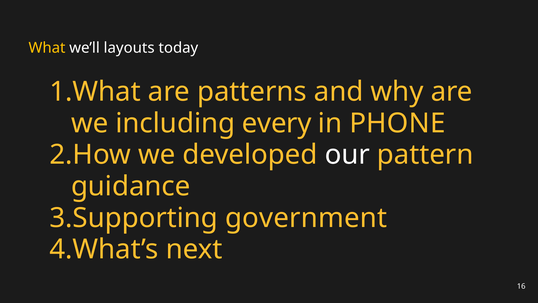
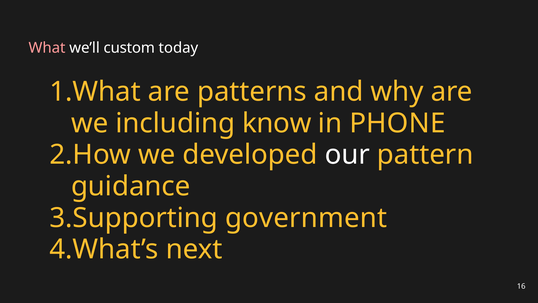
What colour: yellow -> pink (47, 48)
layouts: layouts -> custom (129, 48)
every: every -> know (277, 123)
